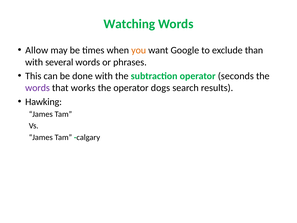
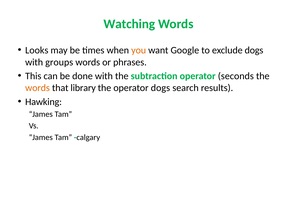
Allow: Allow -> Looks (37, 50)
exclude than: than -> dogs (254, 50)
several: several -> groups (59, 62)
words colour: purple -> orange (38, 88)
works: works -> library (83, 88)
